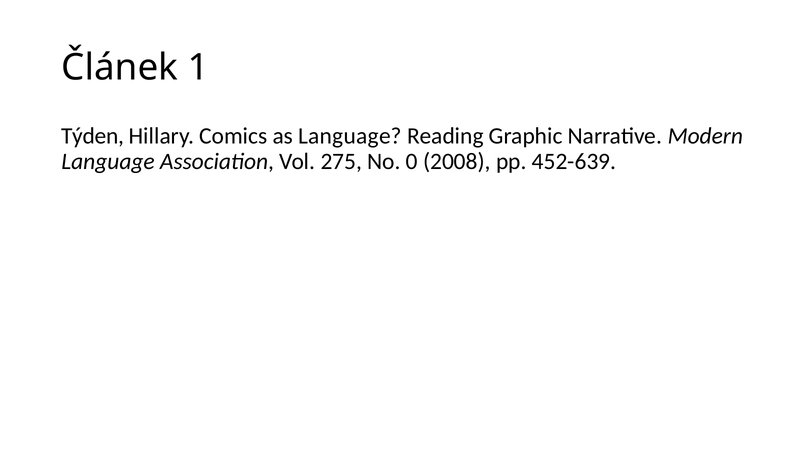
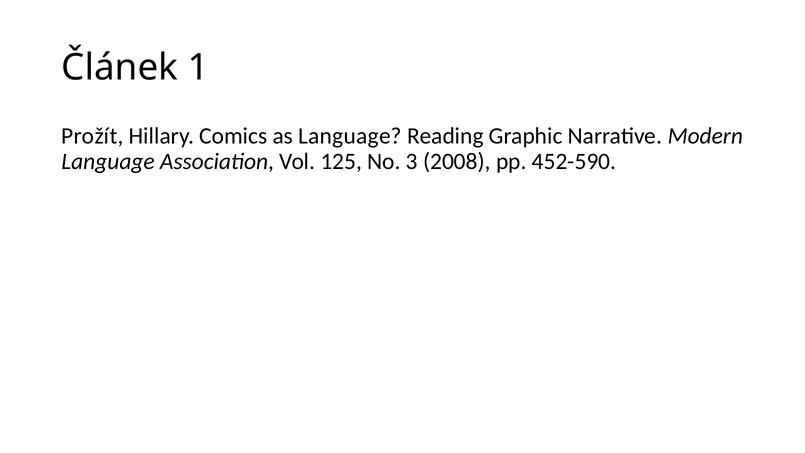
Týden: Týden -> Prožít (92, 136)
275: 275 -> 125 (341, 161)
0: 0 -> 3 (412, 161)
452-639: 452-639 -> 452-590 (574, 161)
